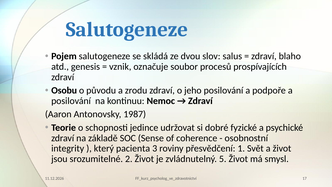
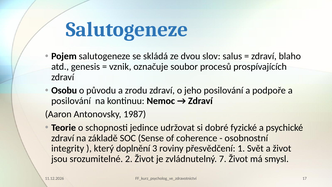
pacienta: pacienta -> doplnění (133, 148)
5: 5 -> 7 (223, 159)
